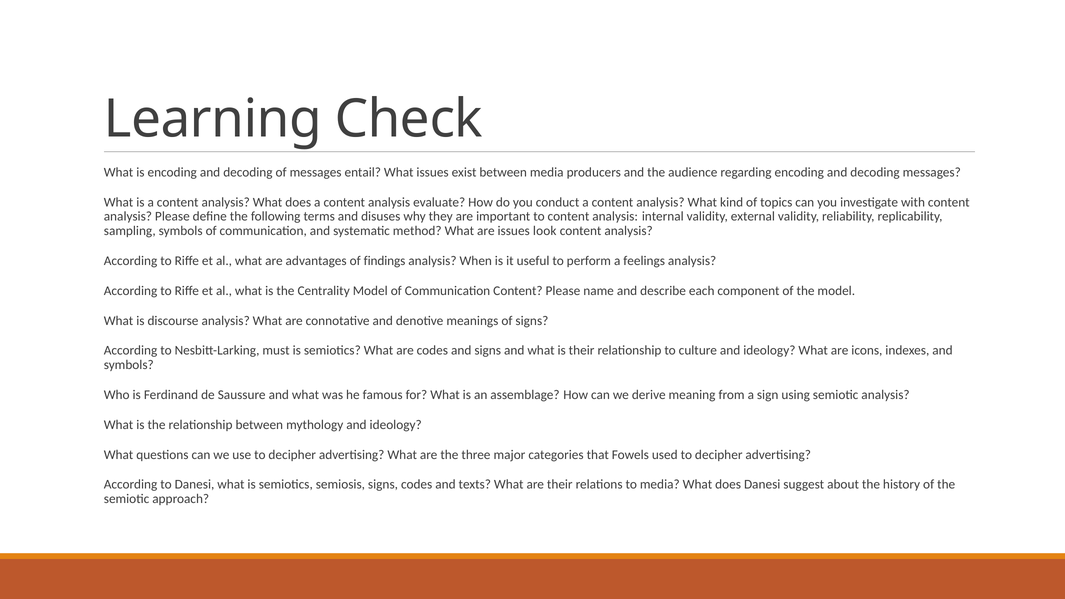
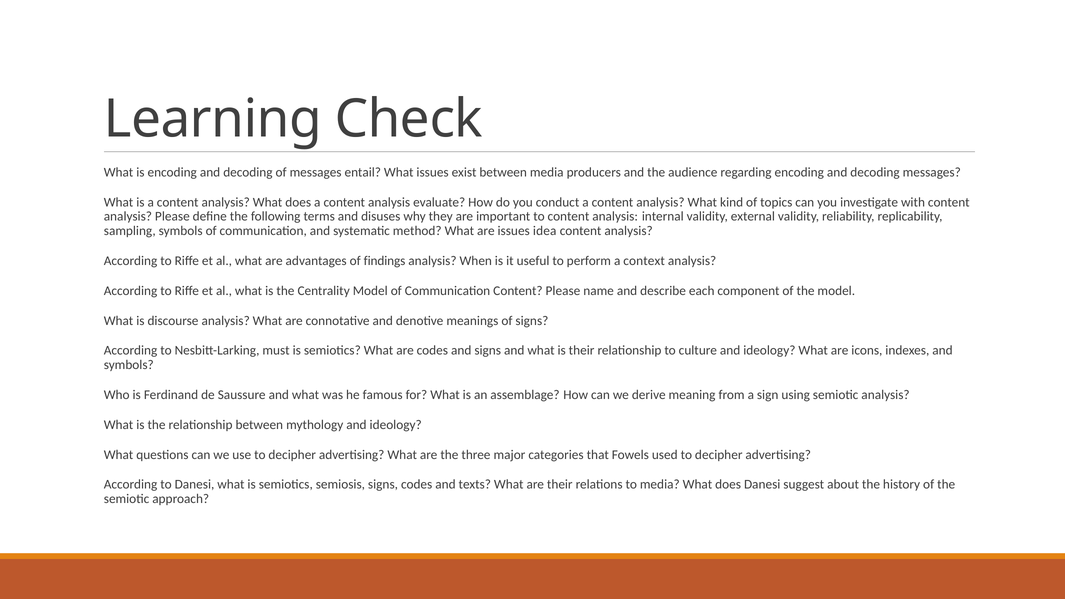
look: look -> idea (545, 231)
feelings: feelings -> context (644, 261)
